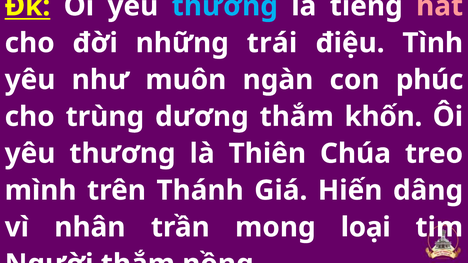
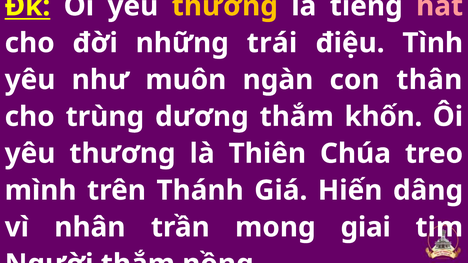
thương colour: light blue -> yellow (225, 6)
phúc: phúc -> thân (429, 80)
loại: loại -> giai (366, 227)
